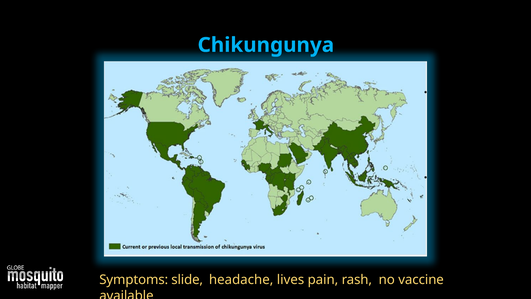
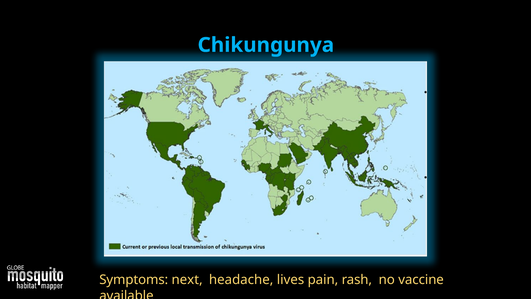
slide: slide -> next (187, 280)
